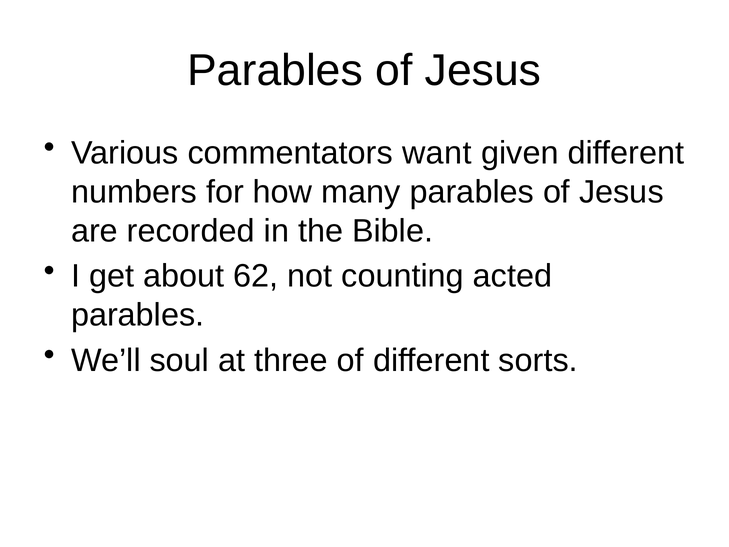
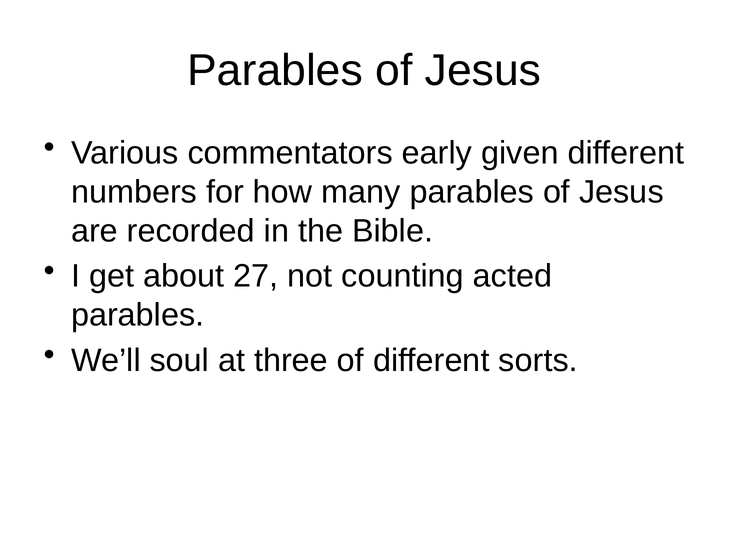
want: want -> early (437, 153)
62: 62 -> 27 (256, 276)
